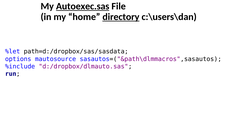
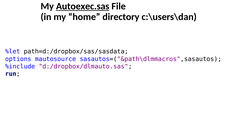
directory underline: present -> none (121, 17)
